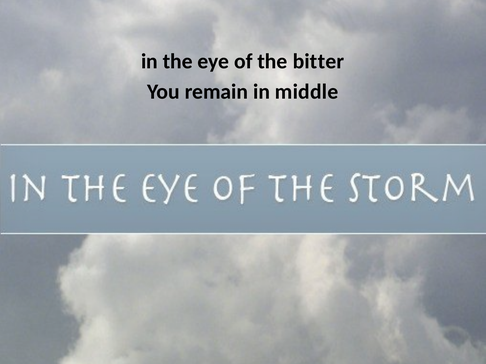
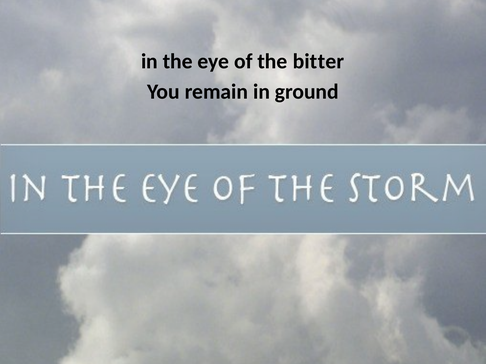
middle: middle -> ground (307, 92)
